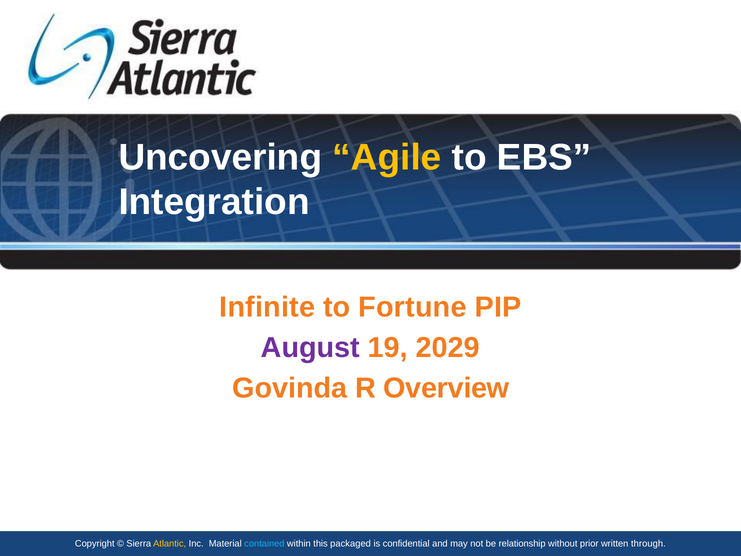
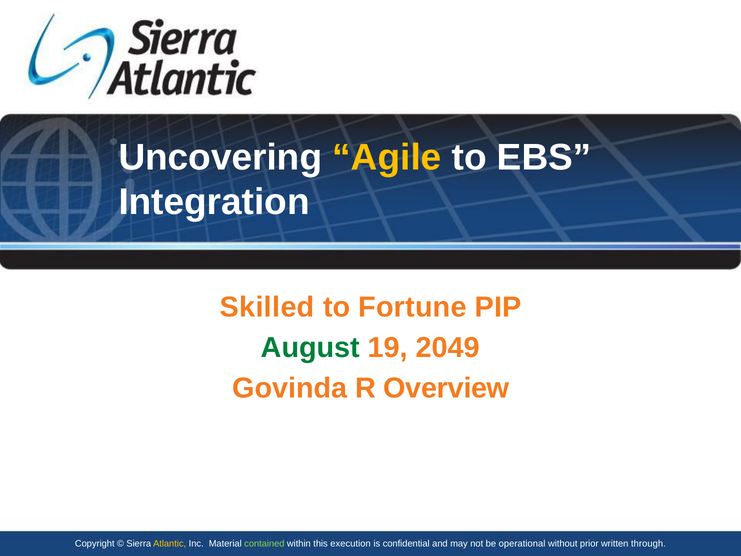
Infinite: Infinite -> Skilled (267, 307)
August colour: purple -> green (310, 347)
2029: 2029 -> 2049 (448, 347)
contained colour: light blue -> light green (264, 543)
packaged: packaged -> execution (351, 543)
relationship: relationship -> operational (522, 543)
